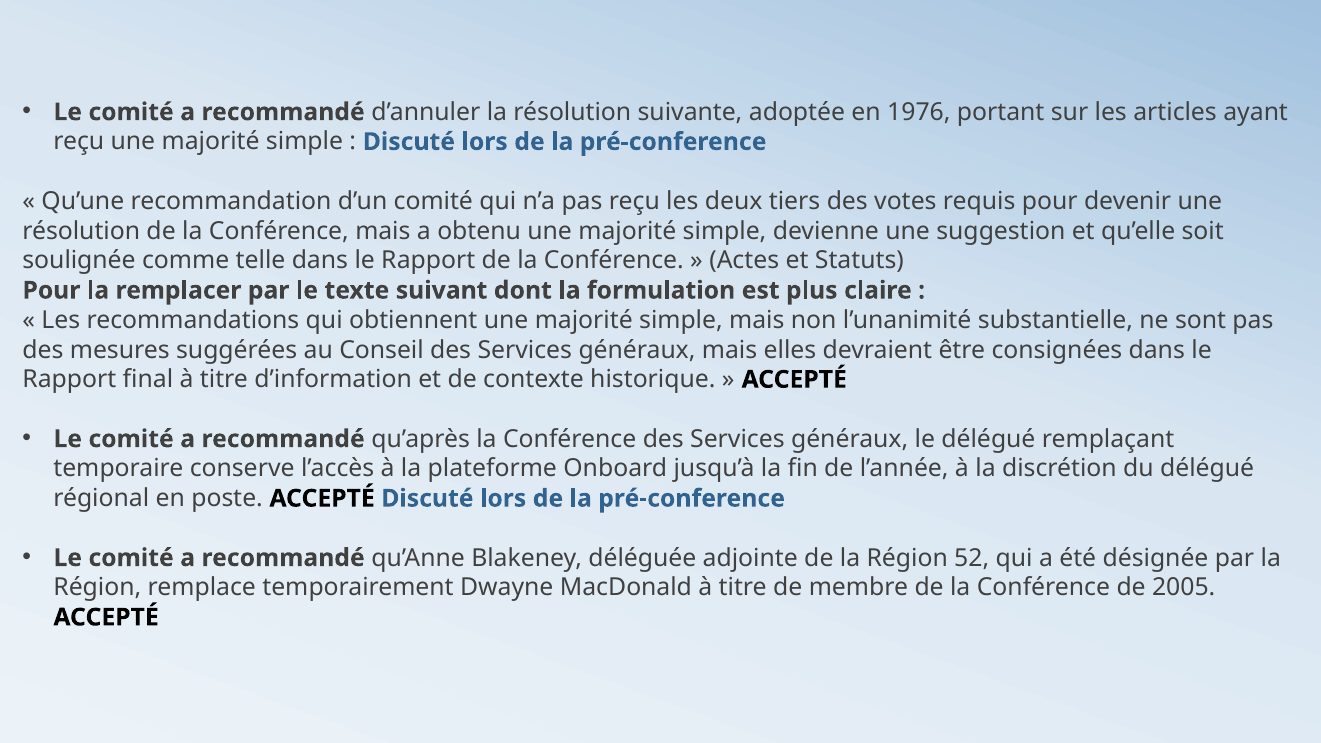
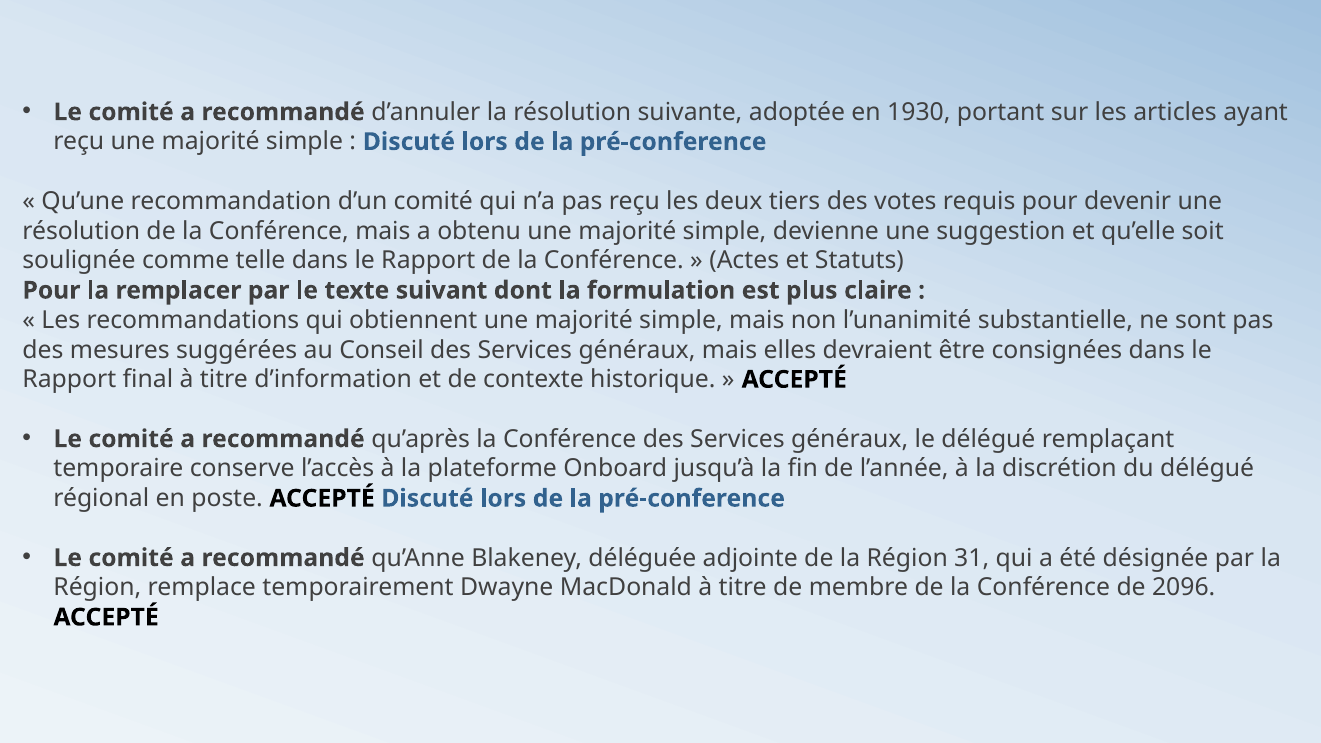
1976: 1976 -> 1930 (919, 112)
52: 52 -> 31 (972, 558)
2005: 2005 -> 2096 (1184, 588)
